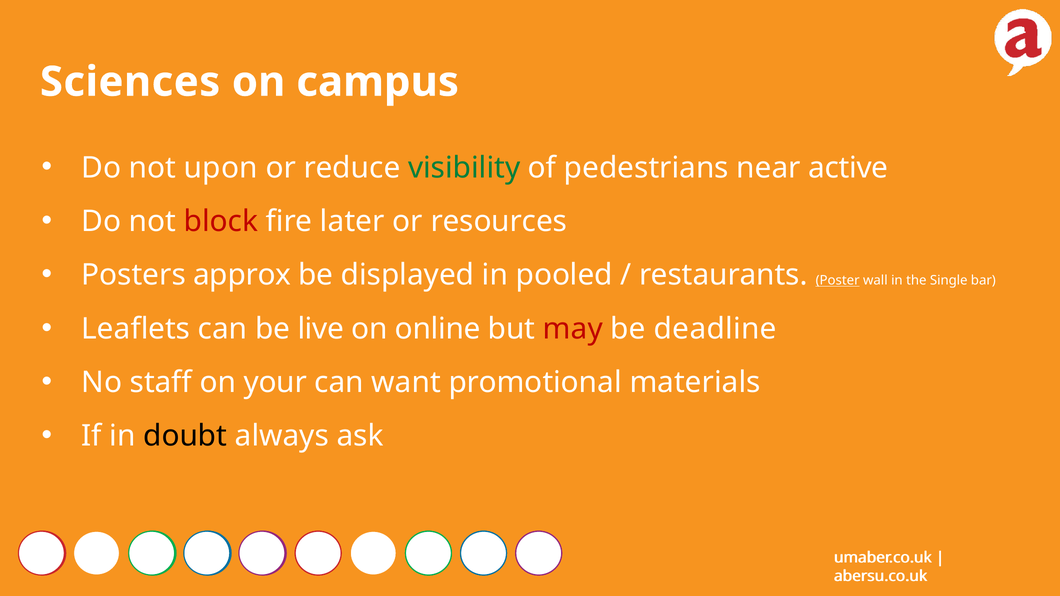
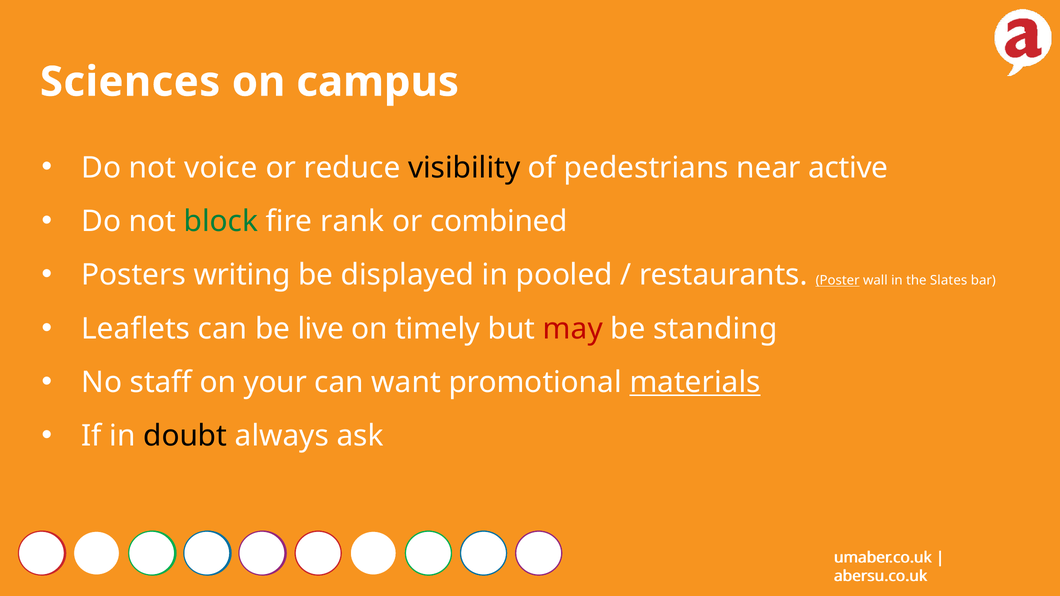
upon: upon -> voice (221, 168)
visibility colour: green -> black (464, 168)
block colour: red -> green (221, 221)
later: later -> rank (352, 221)
resources: resources -> combined (499, 221)
approx: approx -> writing (242, 275)
Single: Single -> Slates (949, 281)
online: online -> timely (438, 329)
deadline: deadline -> standing (715, 329)
materials underline: none -> present (695, 383)
